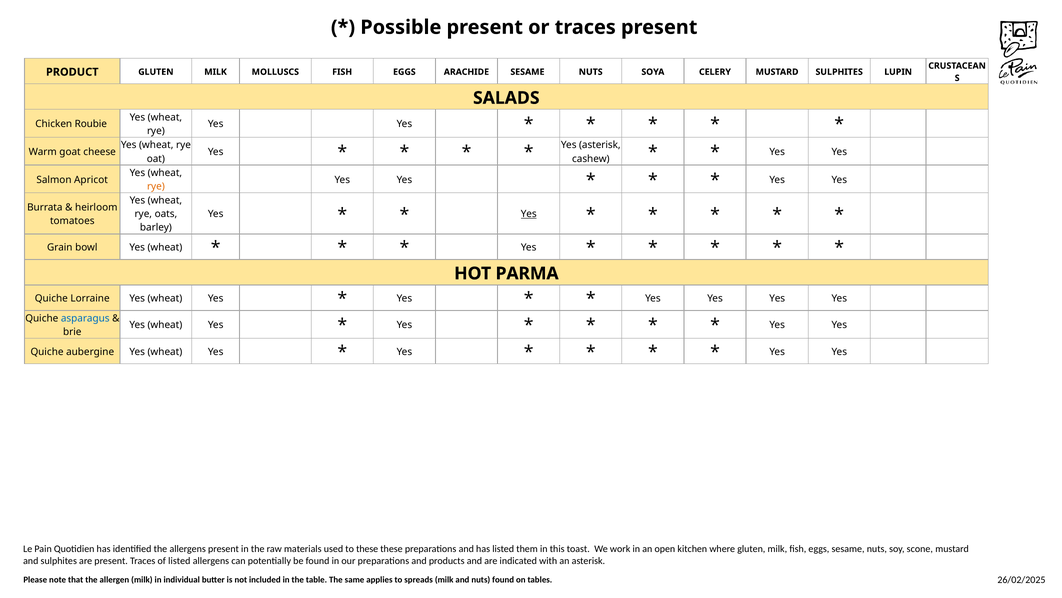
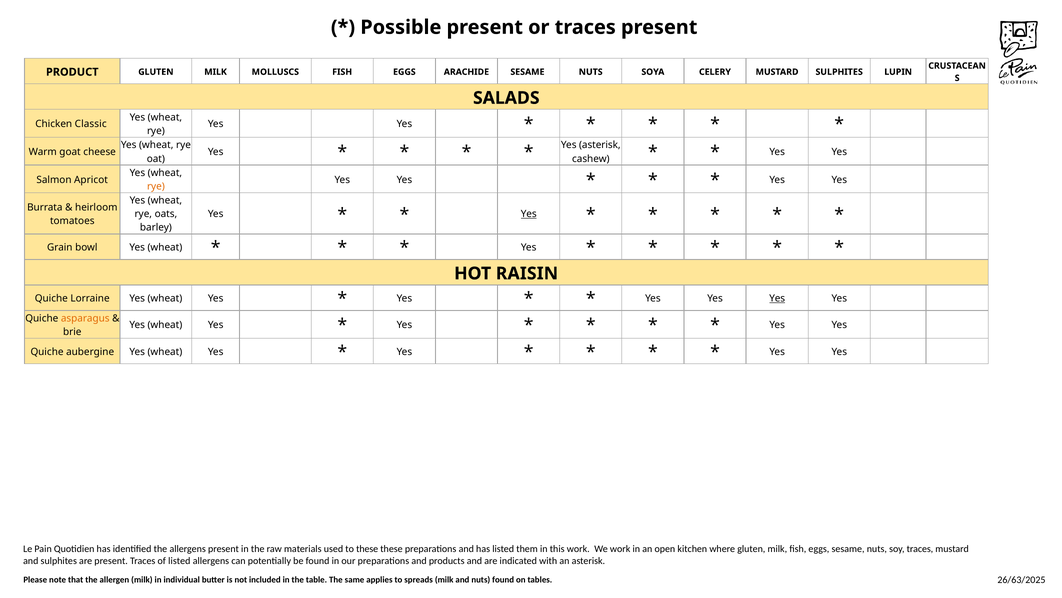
Roubie: Roubie -> Classic (91, 124)
PARMA: PARMA -> RAISIN (527, 273)
Yes underline: none -> present (777, 298)
asparagus colour: blue -> orange (85, 318)
this toast: toast -> work (578, 548)
soy scone: scone -> traces (920, 548)
26/02/2025: 26/02/2025 -> 26/63/2025 (1021, 579)
